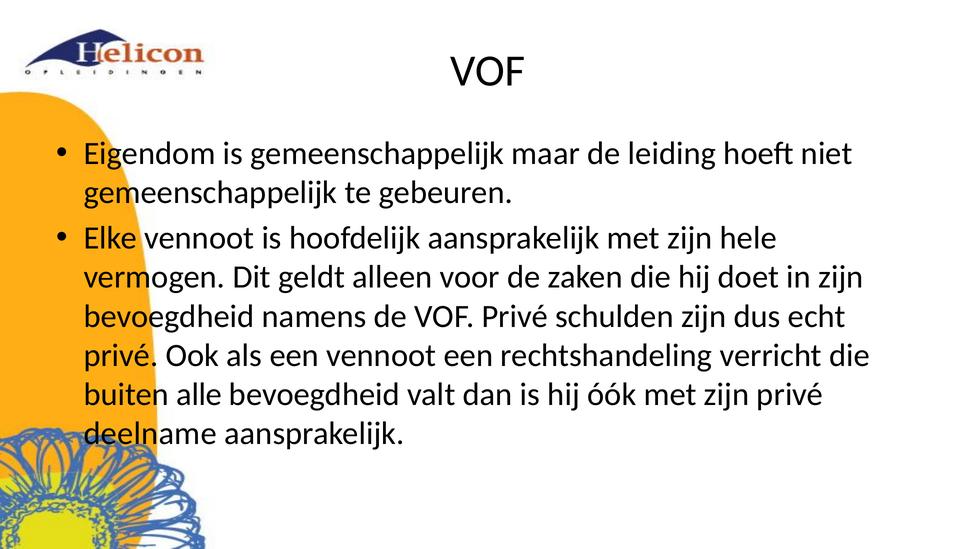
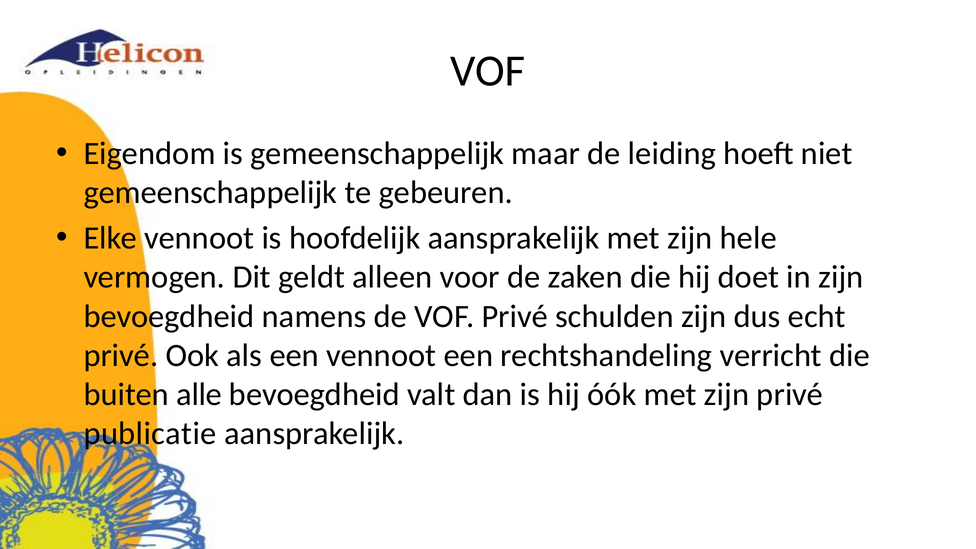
deelname: deelname -> publicatie (150, 433)
